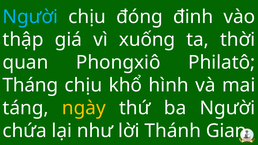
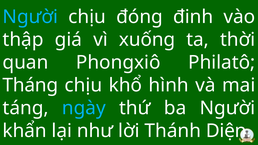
ngày colour: yellow -> light blue (84, 108)
chứa: chứa -> khẩn (25, 131)
Gian: Gian -> Diện (229, 131)
